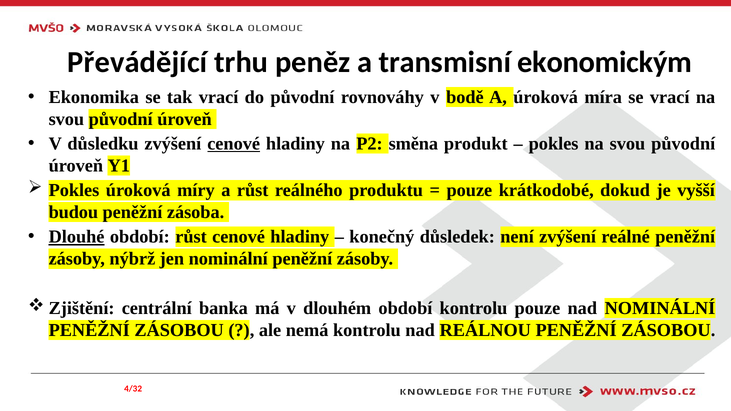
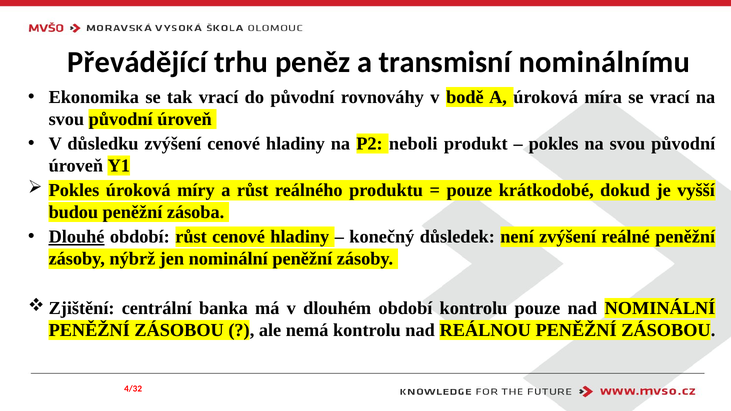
ekonomickým: ekonomickým -> nominálnímu (604, 62)
cenové underline: present -> none (234, 144)
směna: směna -> neboli (413, 144)
